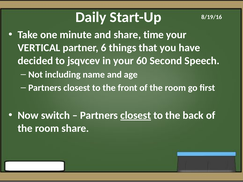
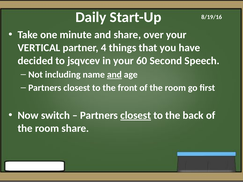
time: time -> over (154, 35)
6: 6 -> 4 (104, 48)
and underline: none -> present (114, 75)
